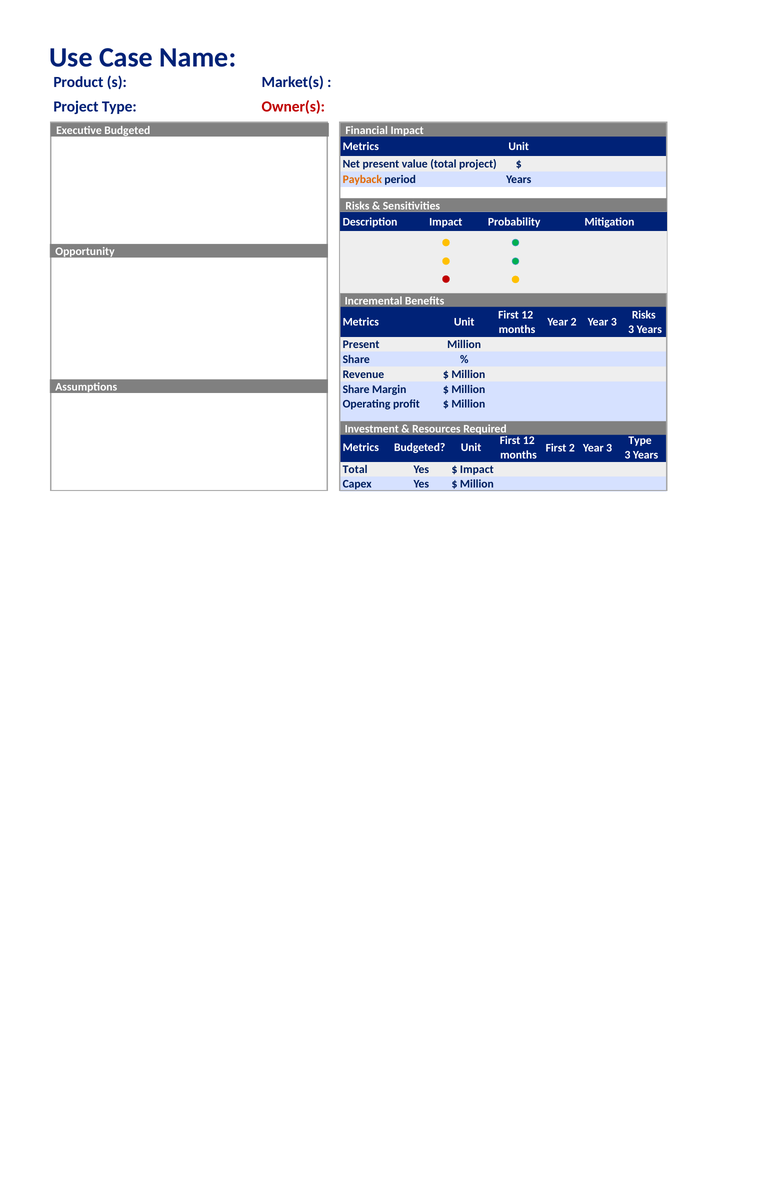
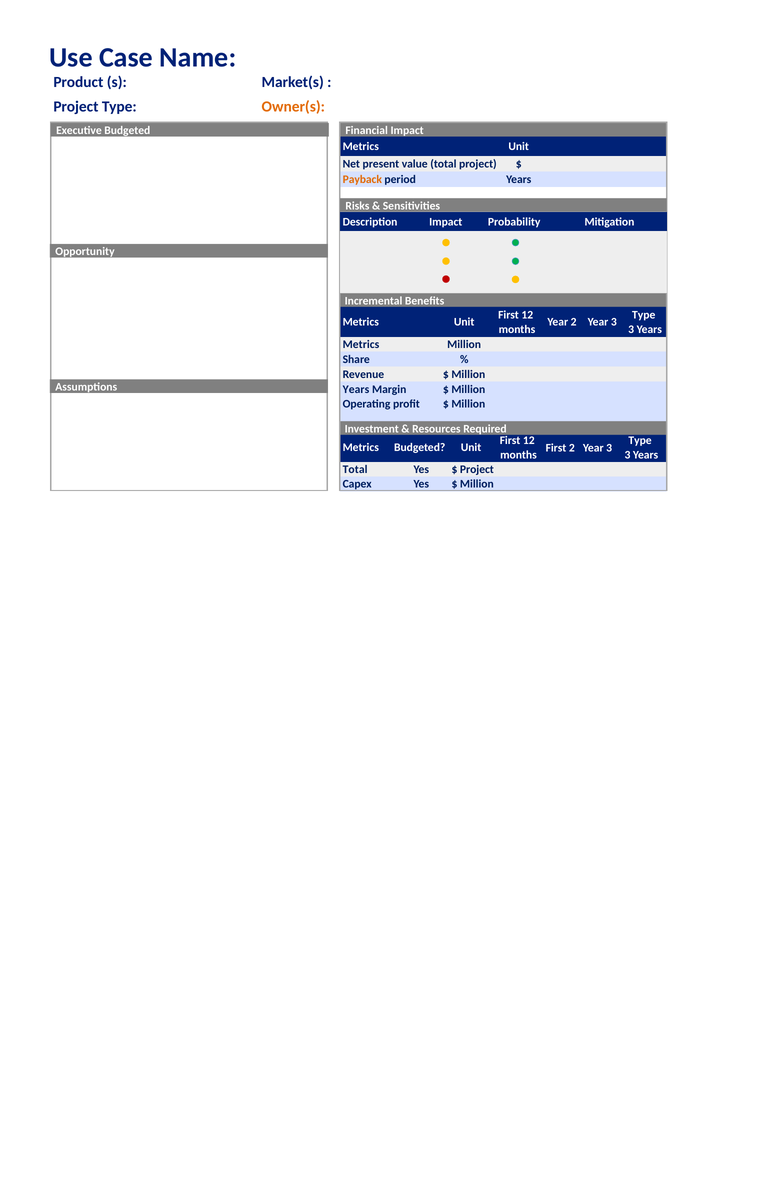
Owner(s colour: red -> orange (293, 107)
Risks: Risks -> Type (644, 315)
Present: Present -> Metrics (361, 345)
Share: Share -> Years (356, 389)
Impact: Impact -> Project (477, 469)
